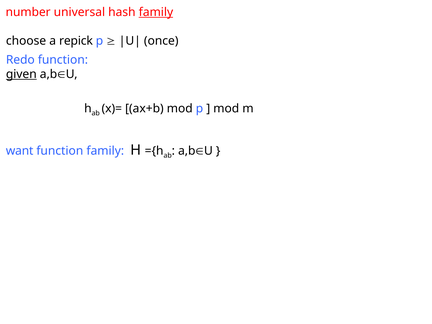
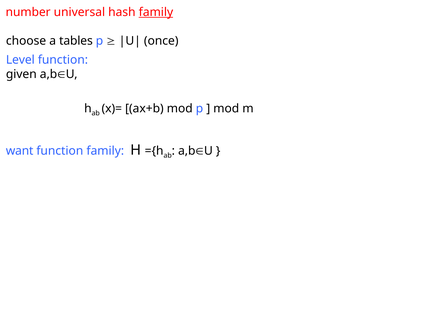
repick: repick -> tables (76, 41)
Redo: Redo -> Level (20, 60)
given underline: present -> none (21, 74)
